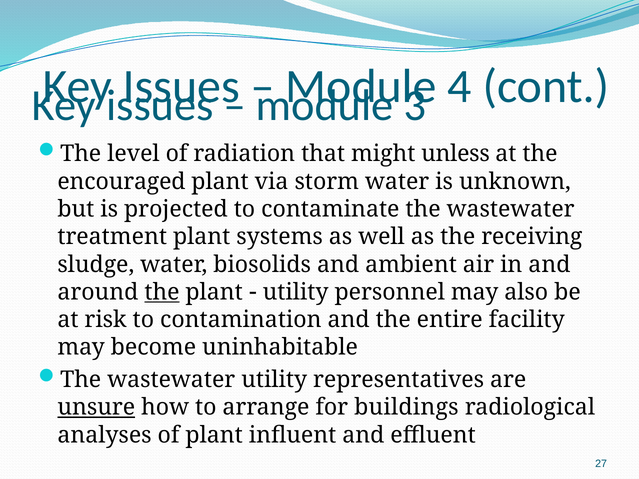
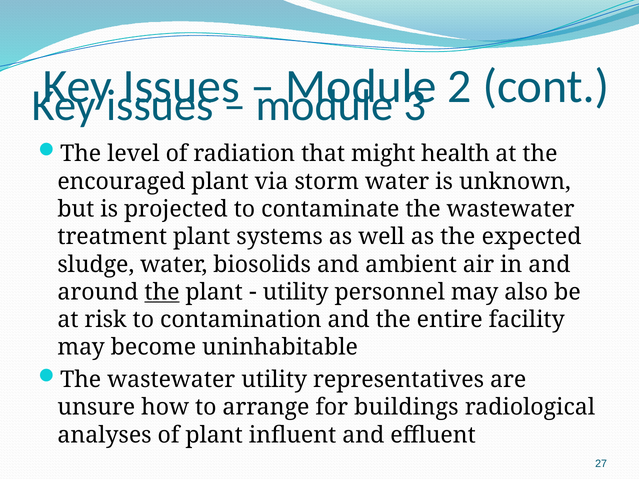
4: 4 -> 2 (460, 86)
unless: unless -> health (455, 154)
receiving: receiving -> expected (532, 237)
unsure underline: present -> none (96, 408)
